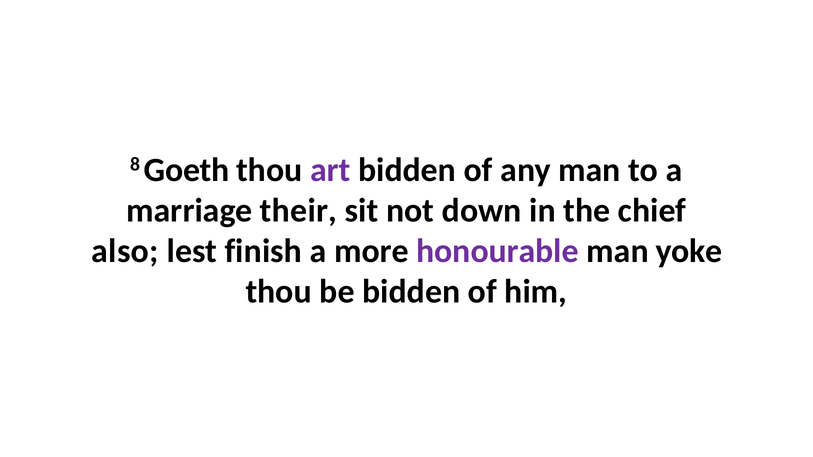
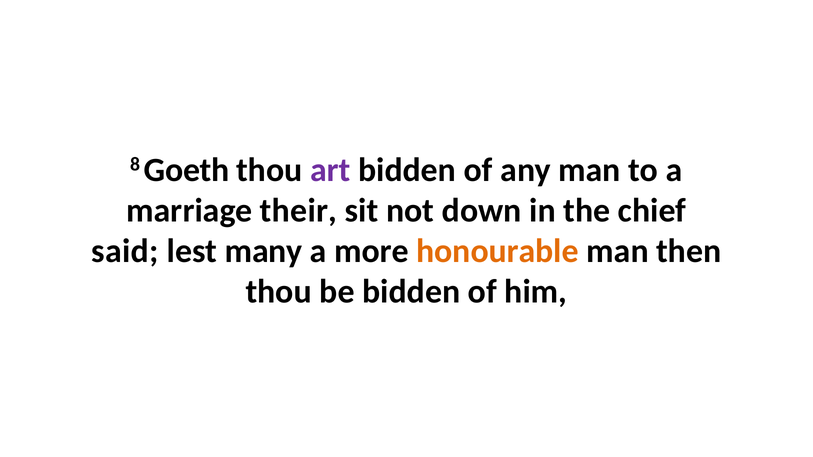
also: also -> said (125, 251)
finish: finish -> many (264, 251)
honourable colour: purple -> orange (497, 251)
yoke: yoke -> then (689, 251)
